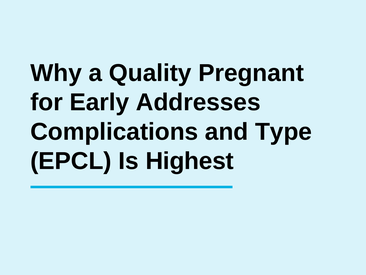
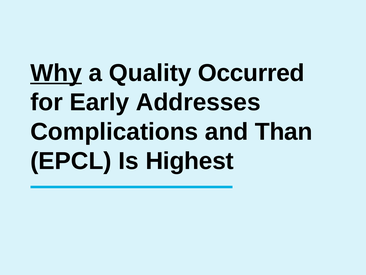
Why underline: none -> present (56, 73)
Pregnant: Pregnant -> Occurred (251, 73)
Type: Type -> Than (284, 132)
